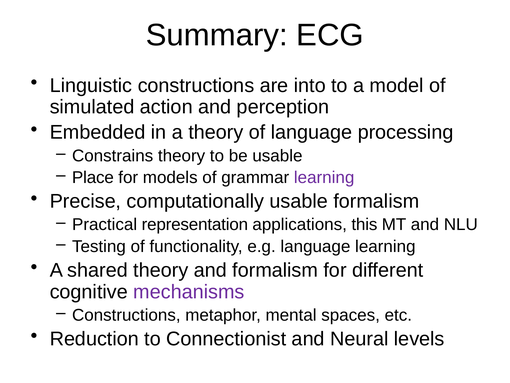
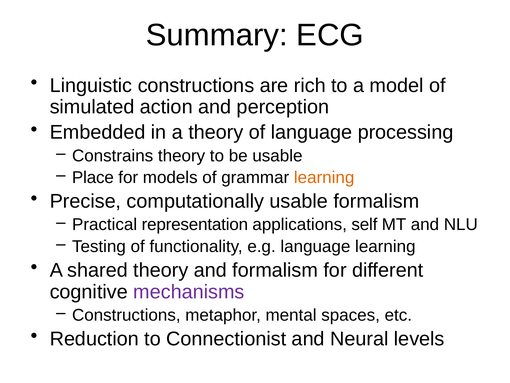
into: into -> rich (310, 85)
learning colour: purple -> orange (324, 177)
this: this -> self (364, 224)
